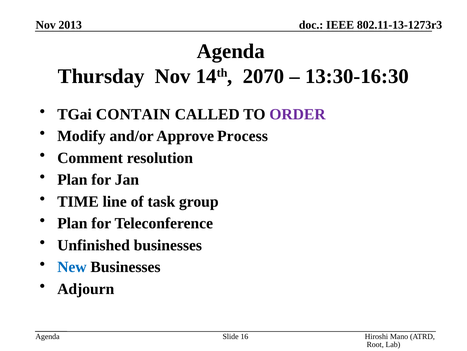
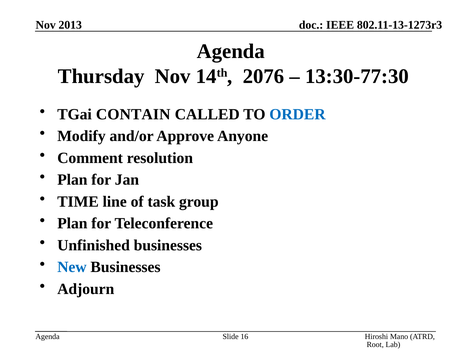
2070: 2070 -> 2076 (264, 76)
13:30-16:30: 13:30-16:30 -> 13:30-77:30 (357, 76)
ORDER colour: purple -> blue (297, 114)
Process: Process -> Anyone (243, 136)
